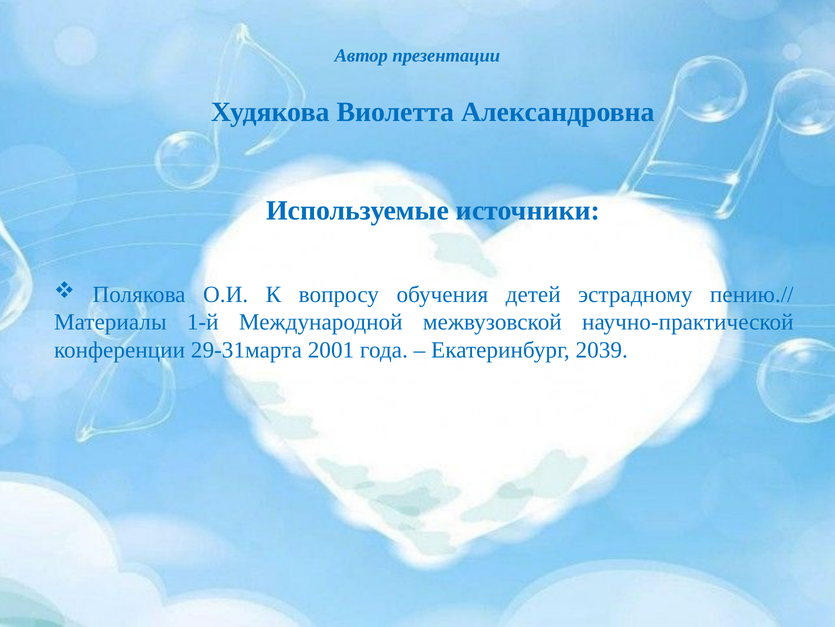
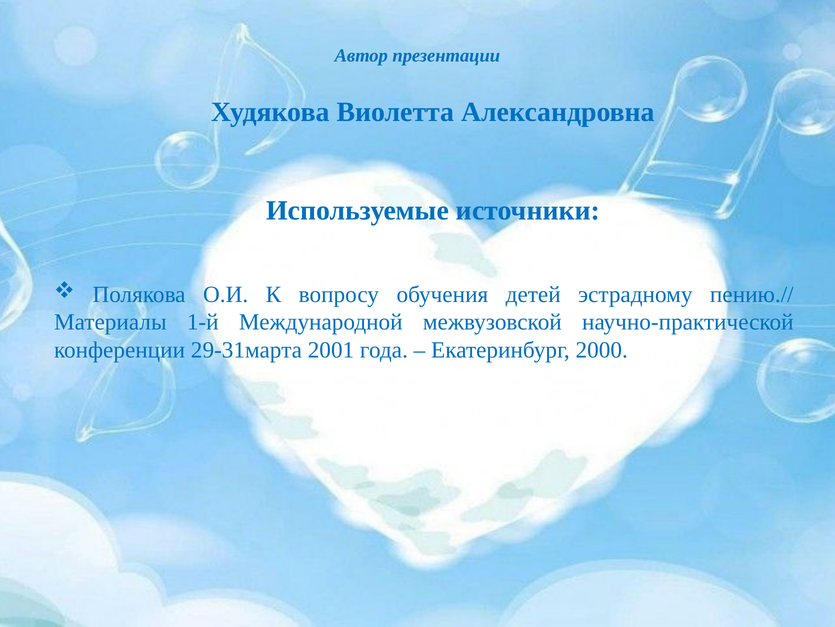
2039: 2039 -> 2000 (602, 350)
